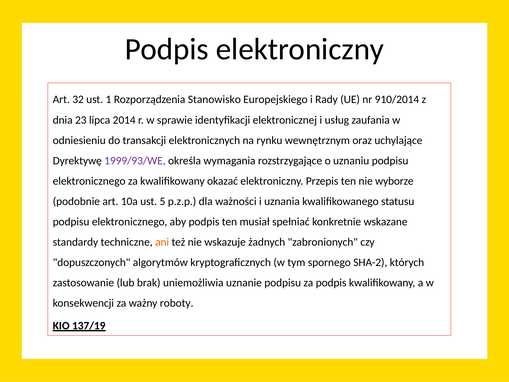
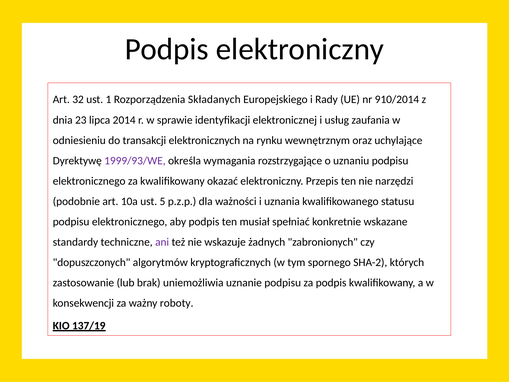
Stanowisko: Stanowisko -> Składanych (214, 100)
wyborze: wyborze -> narzędzi (394, 181)
ani colour: orange -> purple (162, 242)
